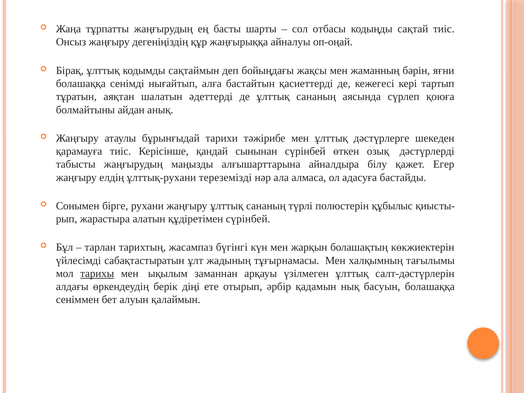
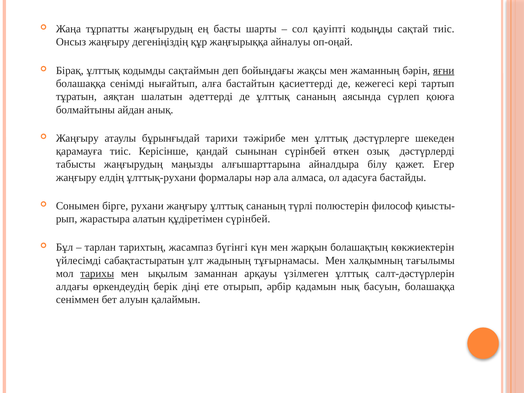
отбасы: отбасы -> қауіпті (329, 29)
яғни underline: none -> present (444, 70)
тереземізді: тереземізді -> формалары (225, 177)
құбылыс: құбылыс -> философ (392, 206)
